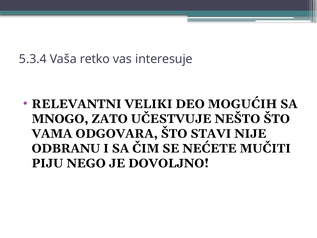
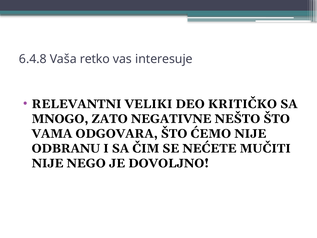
5.3.4: 5.3.4 -> 6.4.8 (33, 59)
MOGUĆIH: MOGUĆIH -> KRITIČKO (242, 104)
UČESTVUJE: UČESTVUJE -> NEGATIVNE (171, 119)
STAVI: STAVI -> ĆEMO (211, 134)
PIJU: PIJU -> NIJE (48, 163)
